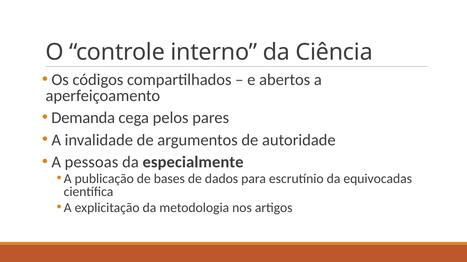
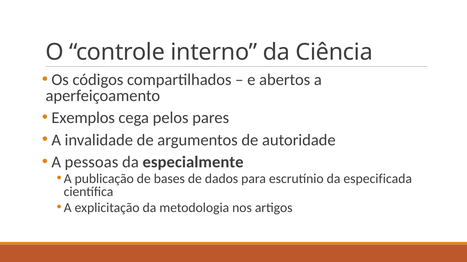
Demanda: Demanda -> Exemplos (83, 118)
equivocadas: equivocadas -> especificada (378, 179)
